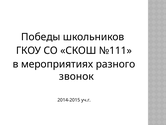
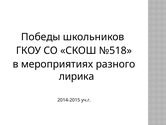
№111: №111 -> №518 (115, 50)
звонок: звонок -> лирика (77, 76)
